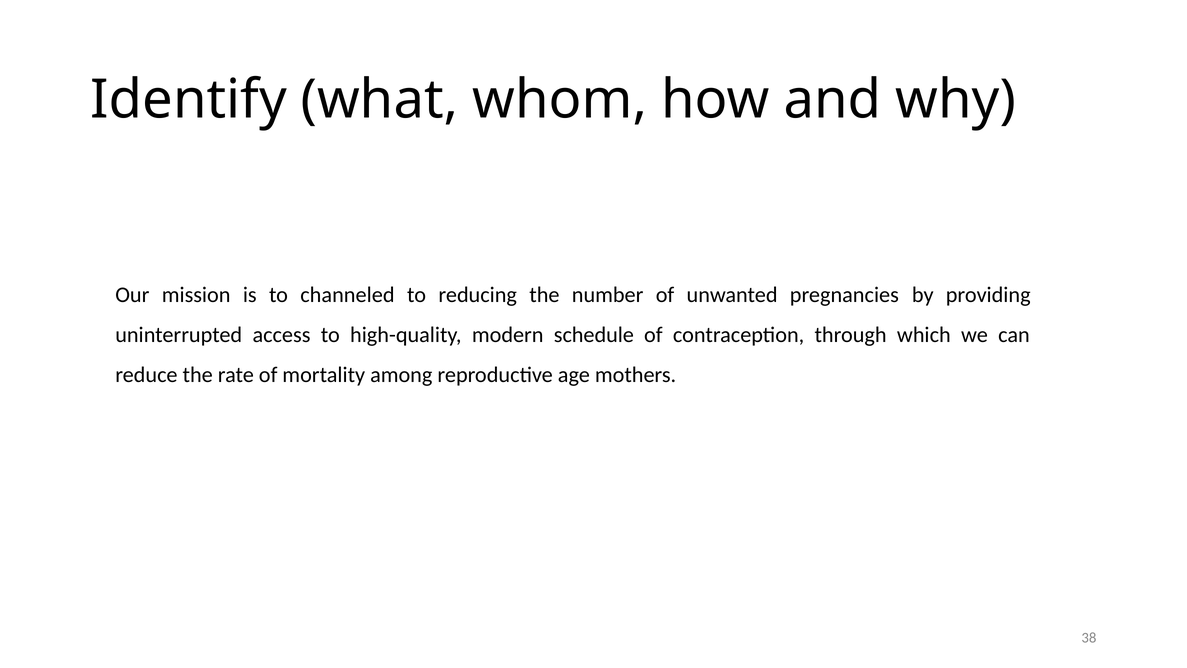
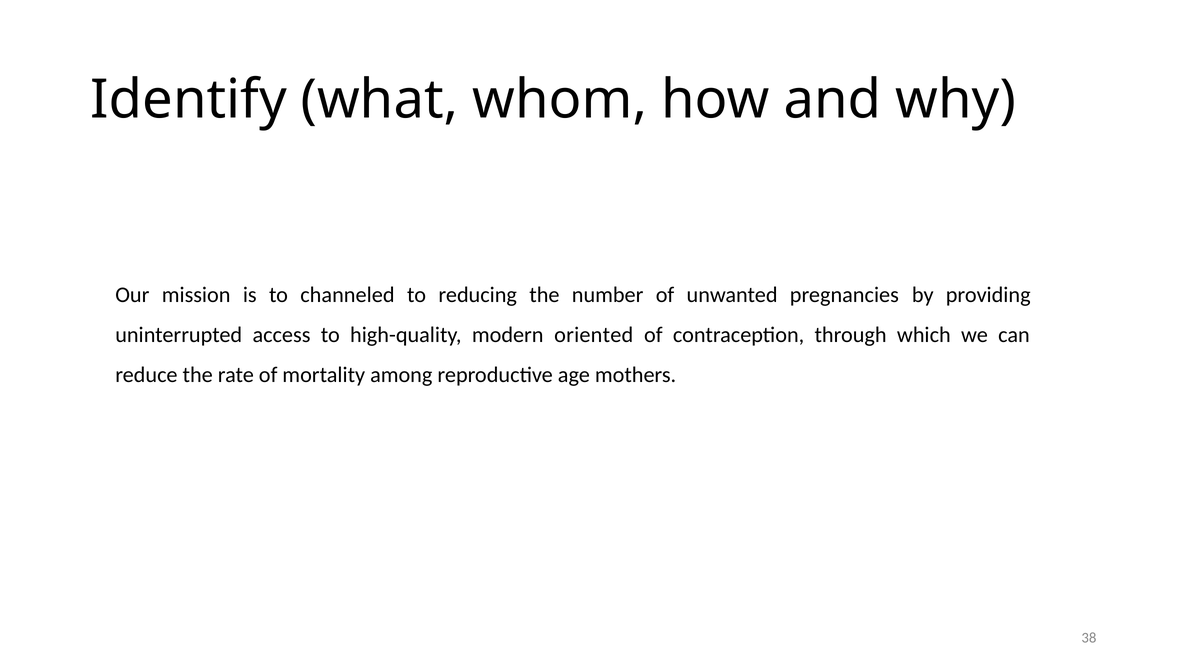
schedule: schedule -> oriented (594, 335)
